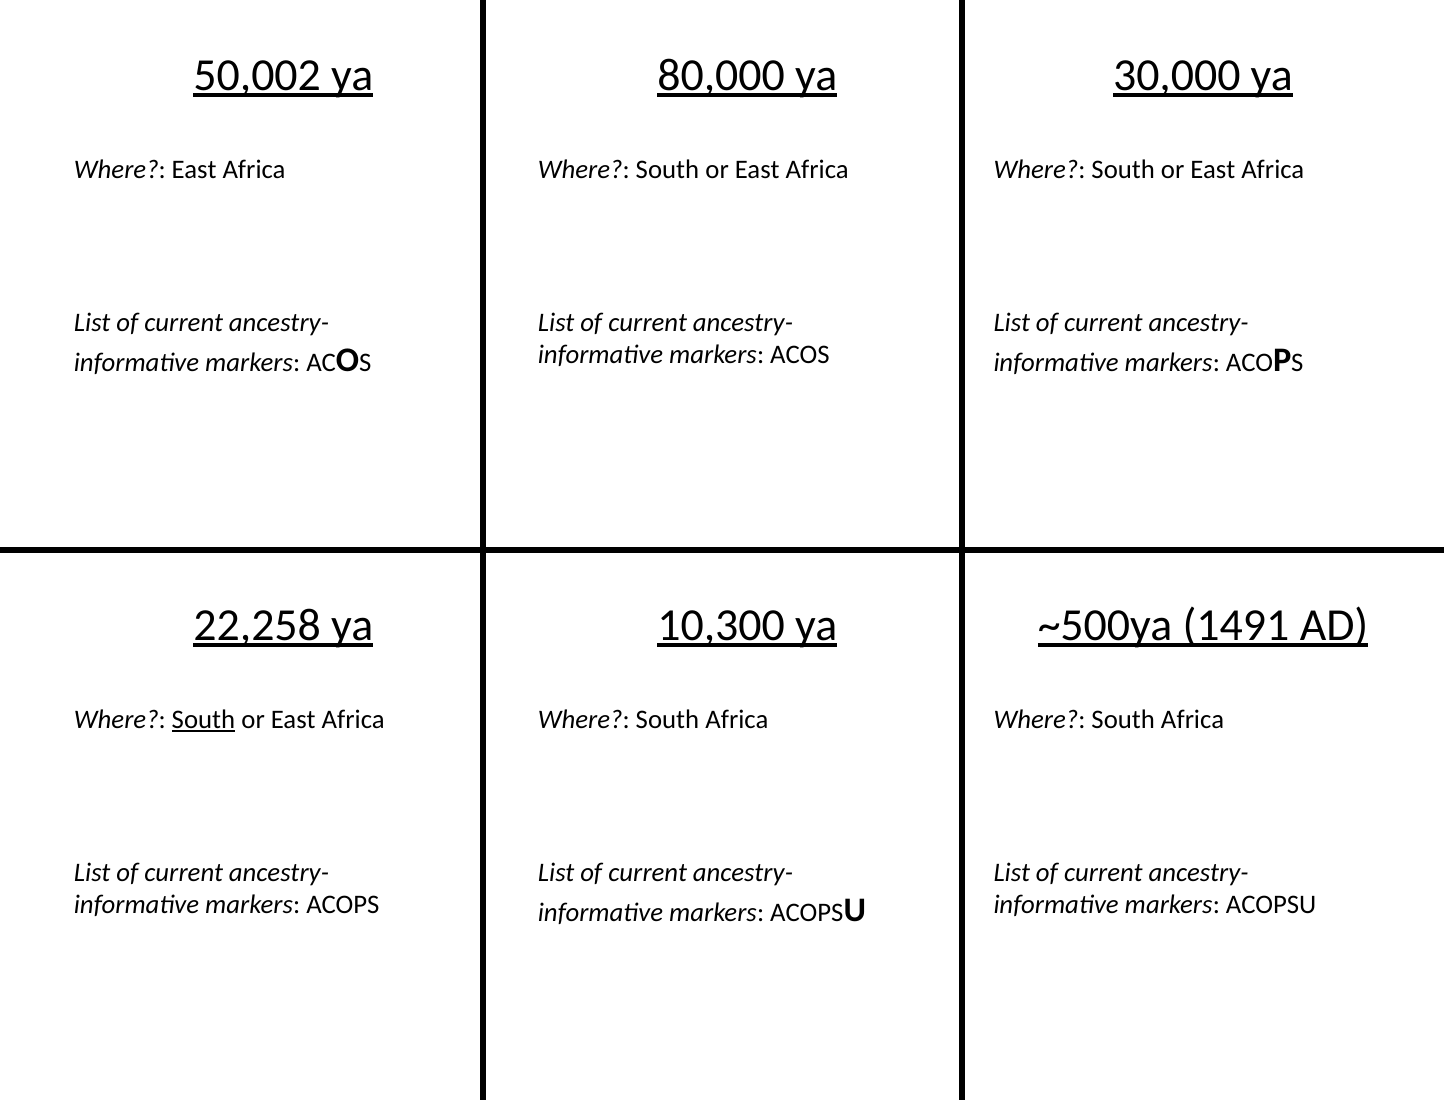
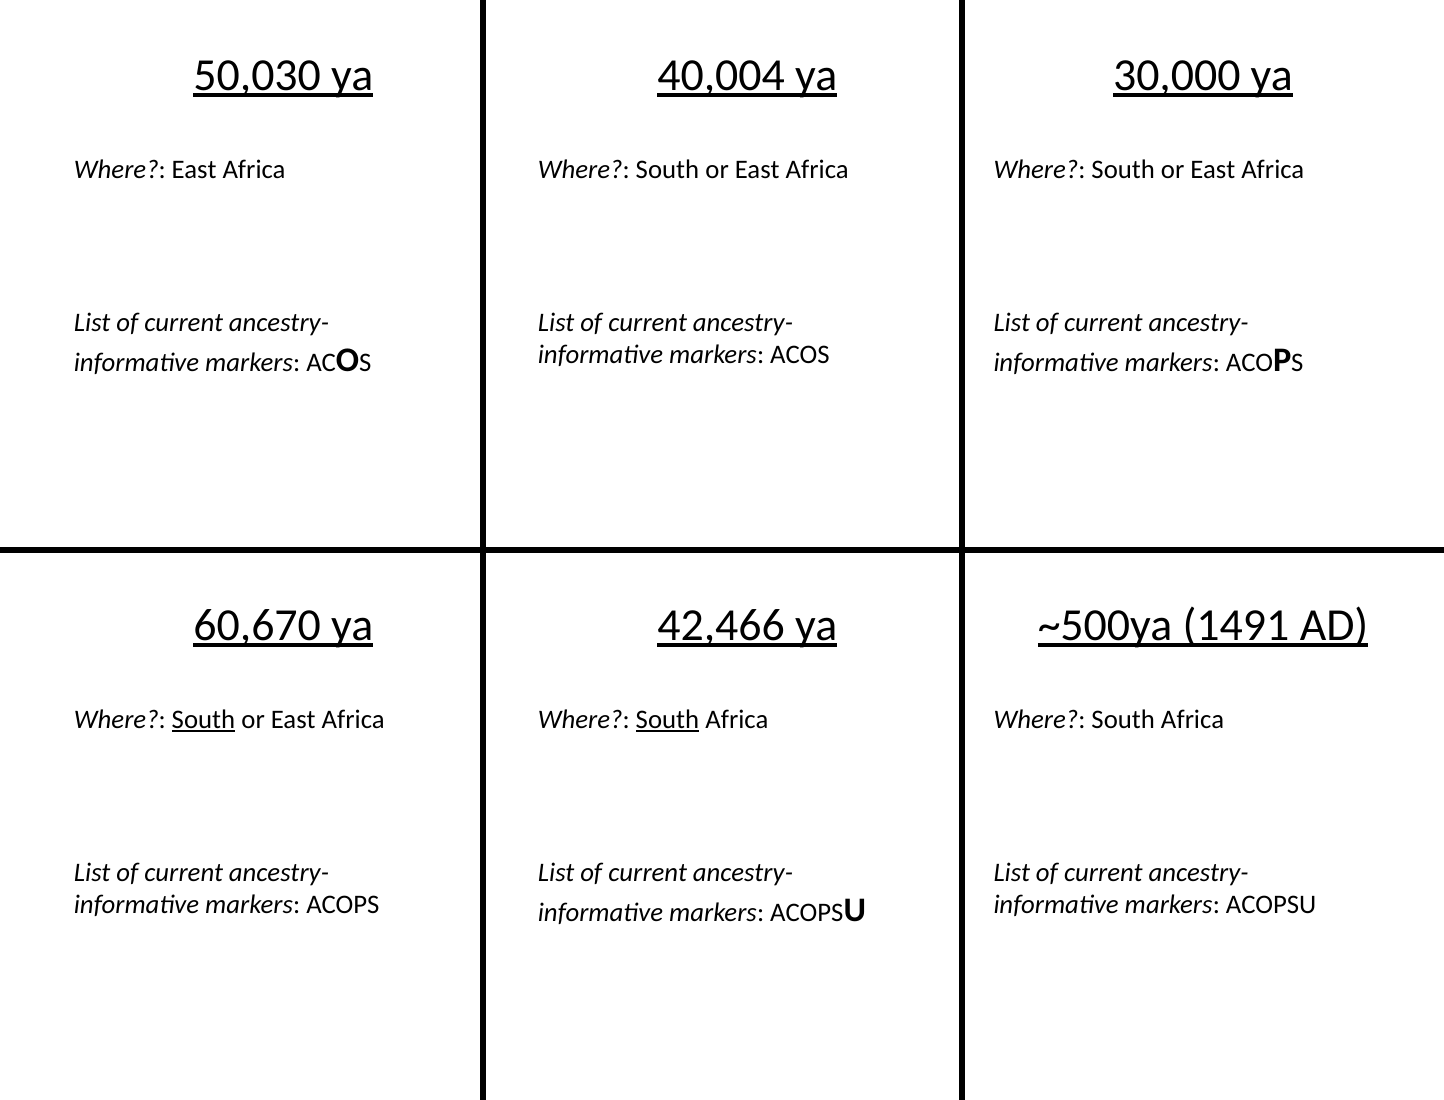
50,002: 50,002 -> 50,030 (257, 75)
80,000: 80,000 -> 40,004 (721, 75)
22,258: 22,258 -> 60,670 (257, 625)
10,300: 10,300 -> 42,466 (721, 625)
South underline: none -> present (667, 720)
